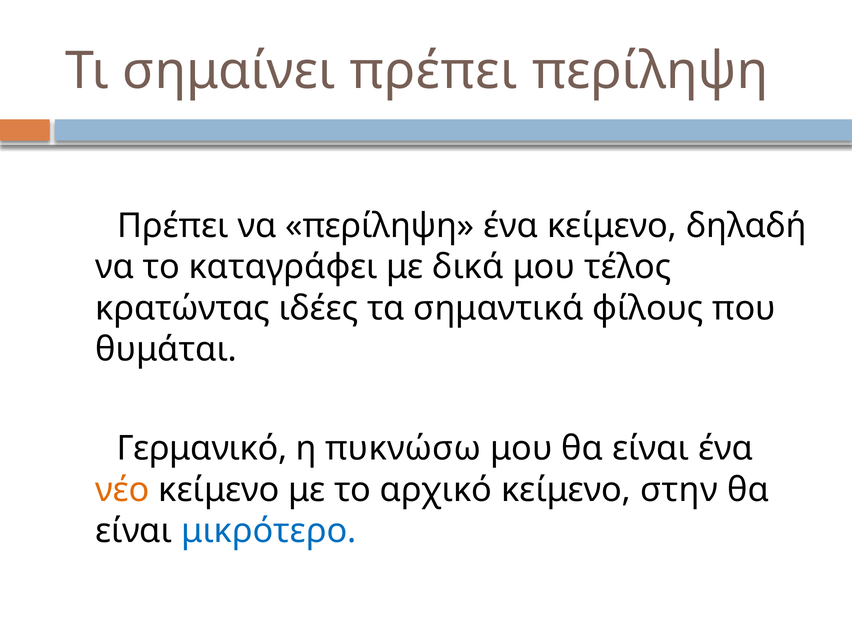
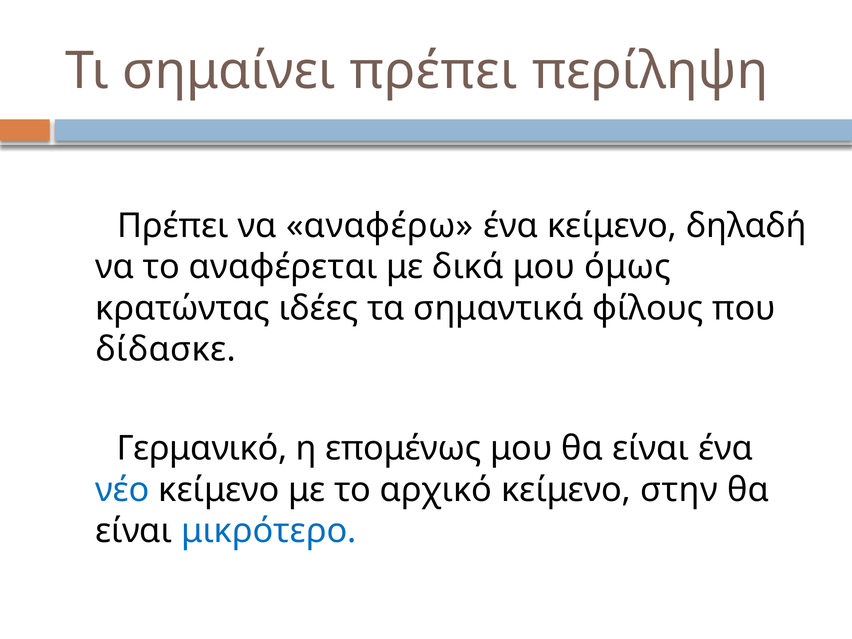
να περίληψη: περίληψη -> αναφέρω (380, 226)
καταγράφει: καταγράφει -> αναφέρεται (283, 267)
τέλος: τέλος -> όμως (628, 267)
θυμάται: θυμάται -> δίδασκε (166, 350)
πυκνώσω: πυκνώσω -> επομένως (403, 449)
νέο colour: orange -> blue (122, 490)
